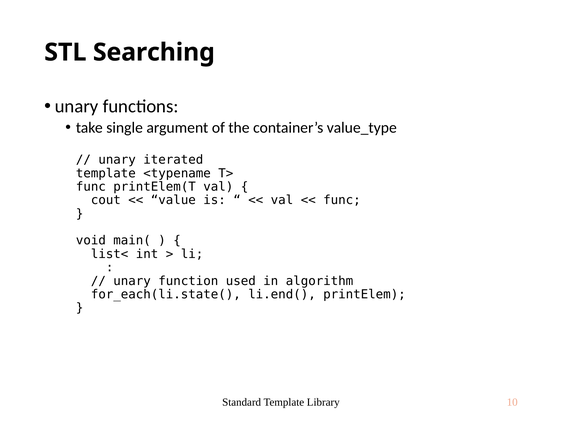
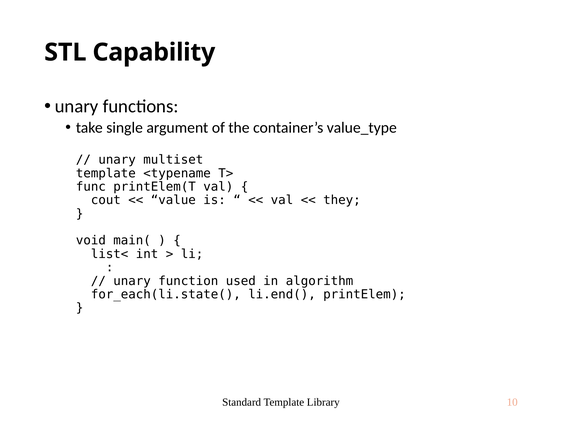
Searching: Searching -> Capability (154, 52)
iterated: iterated -> multiset (173, 160)
func: func -> they (342, 200)
